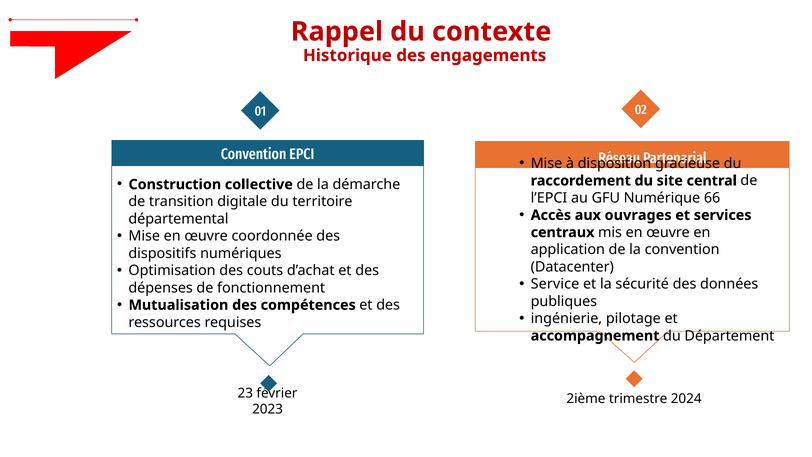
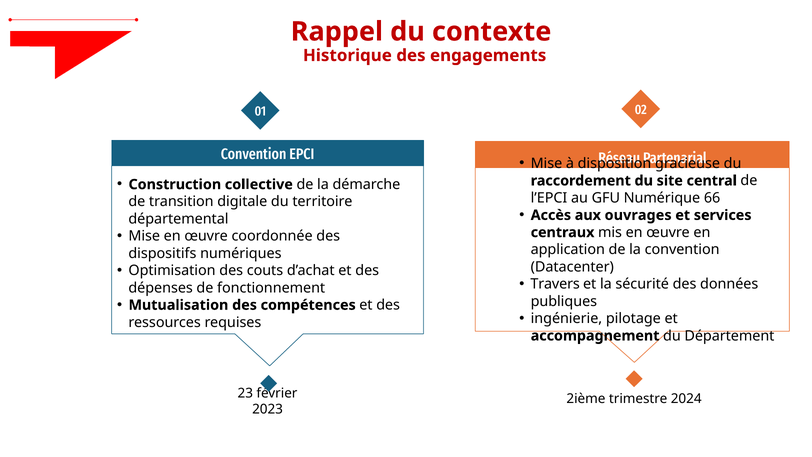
Service: Service -> Travers (555, 284)
